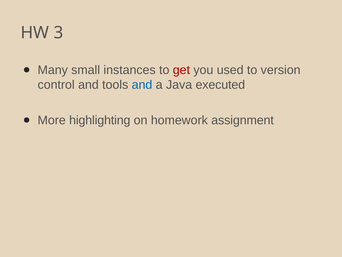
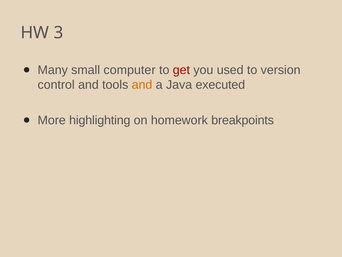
instances: instances -> computer (130, 70)
and colour: blue -> orange (142, 85)
assignment: assignment -> breakpoints (243, 120)
